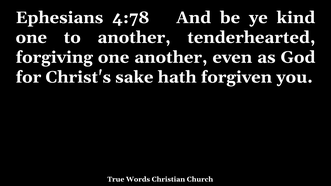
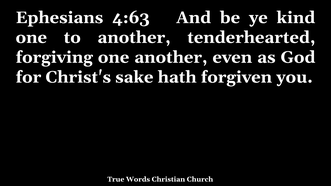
4:78: 4:78 -> 4:63 (131, 18)
